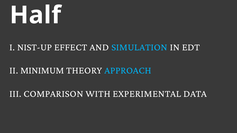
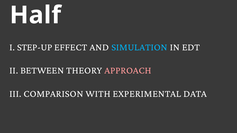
NIST-UP: NIST-UP -> STEP-UP (35, 47)
MINIMUM: MINIMUM -> BETWEEN (42, 71)
APPROACH colour: light blue -> pink (128, 71)
